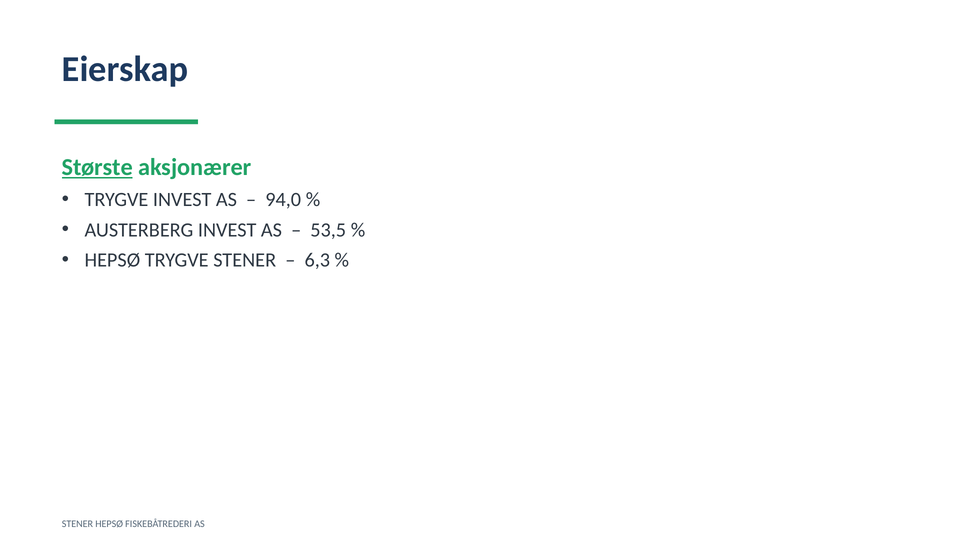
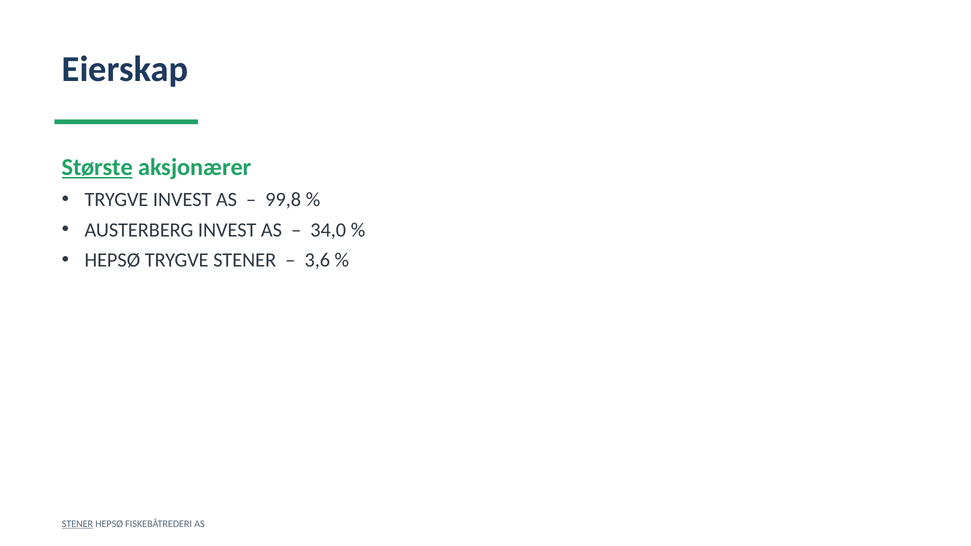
94,0: 94,0 -> 99,8 (283, 200)
53,5: 53,5 -> 34,0 (328, 230)
6,3: 6,3 -> 3,6 (317, 260)
STENER underline: none -> present (77, 524)
